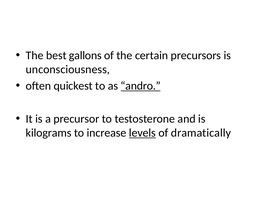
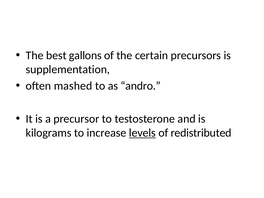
unconsciousness: unconsciousness -> supplementation (68, 69)
quickest: quickest -> mashed (73, 86)
andro underline: present -> none (141, 86)
dramatically: dramatically -> redistributed (201, 133)
